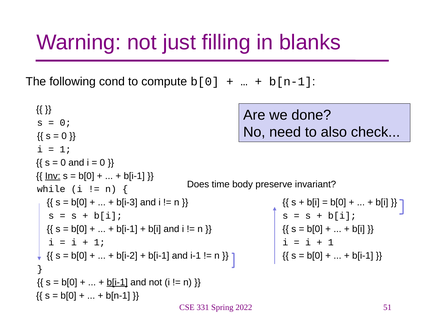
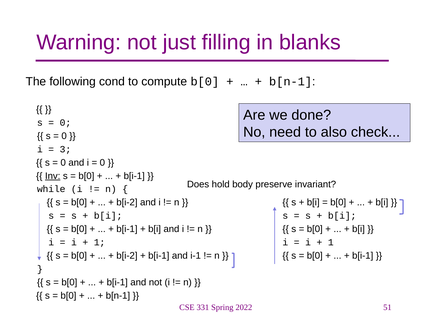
1: 1 -> 3 (65, 149)
time: time -> hold (221, 184)
b[i-3: b[i-3 -> b[i-2 (127, 202)
b[i-1 underline: present -> none (117, 282)
